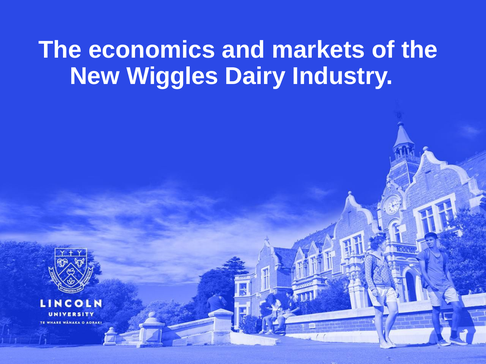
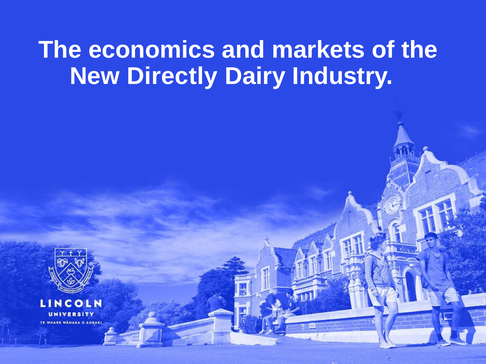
Wiggles: Wiggles -> Directly (172, 76)
